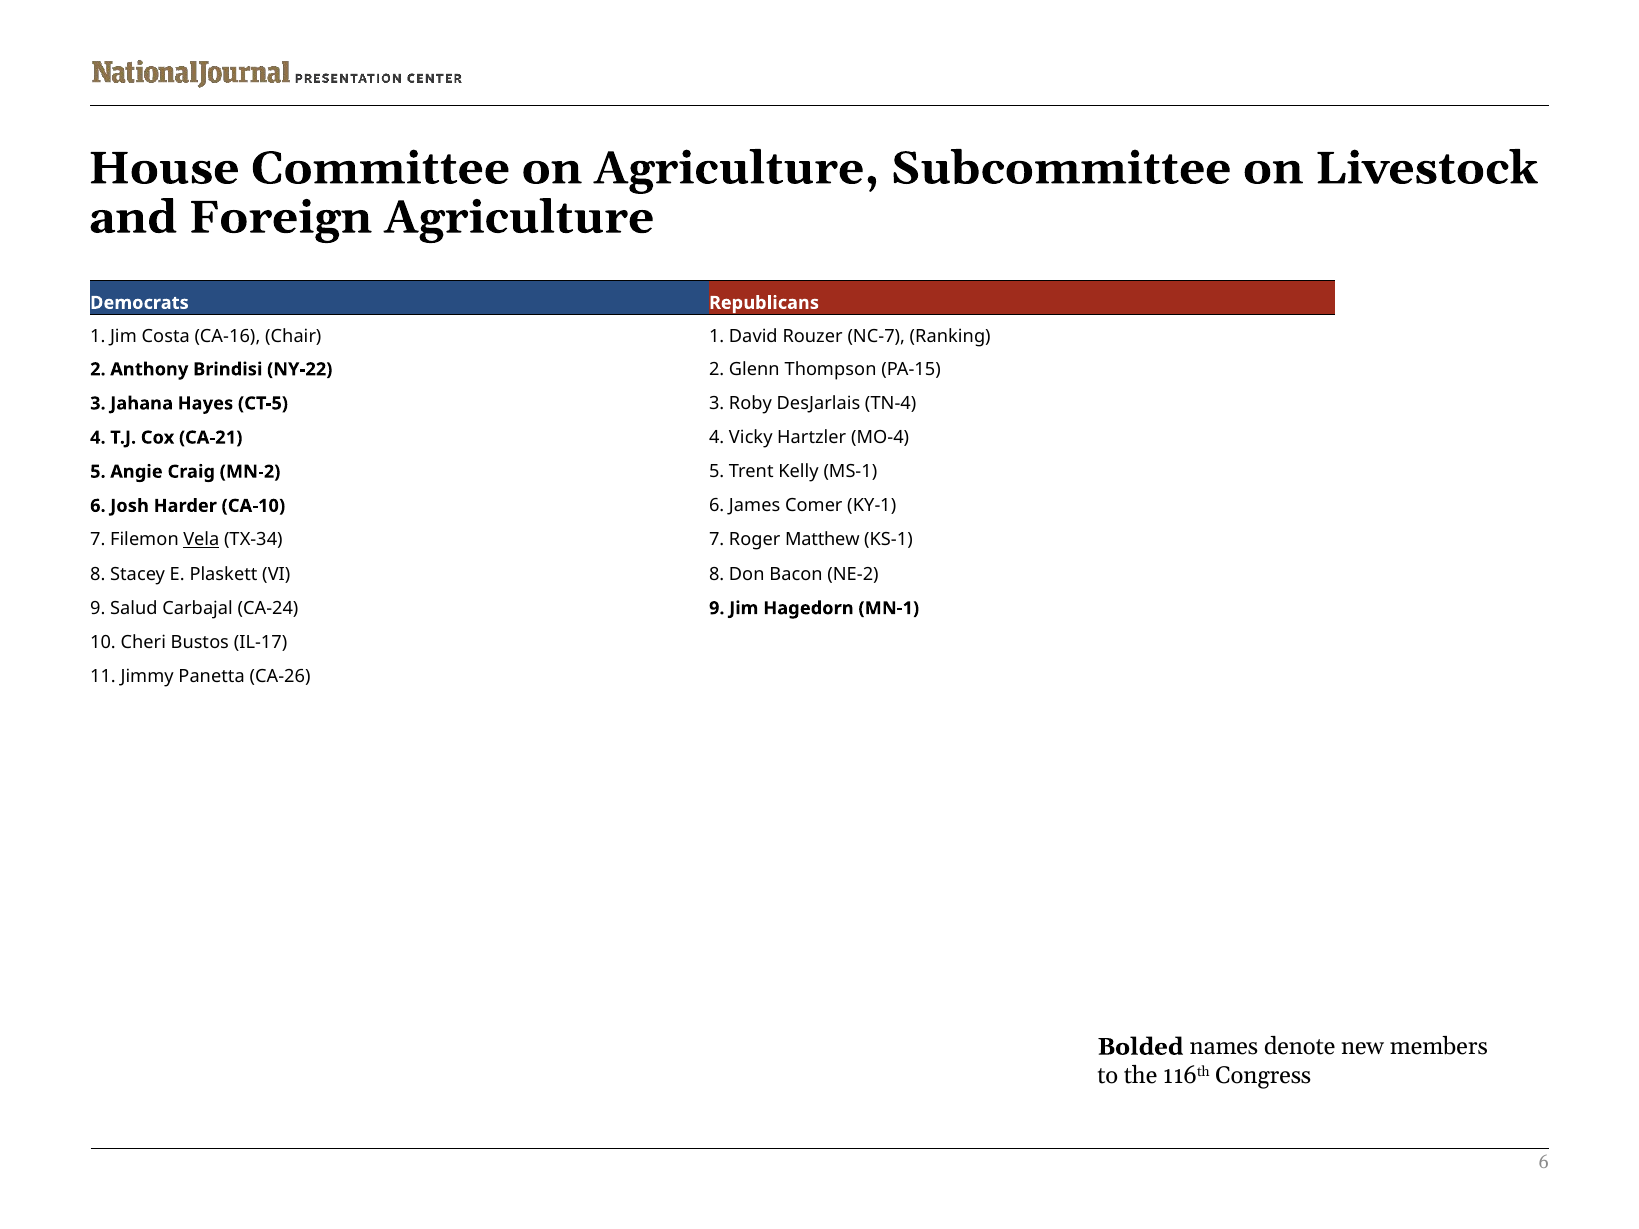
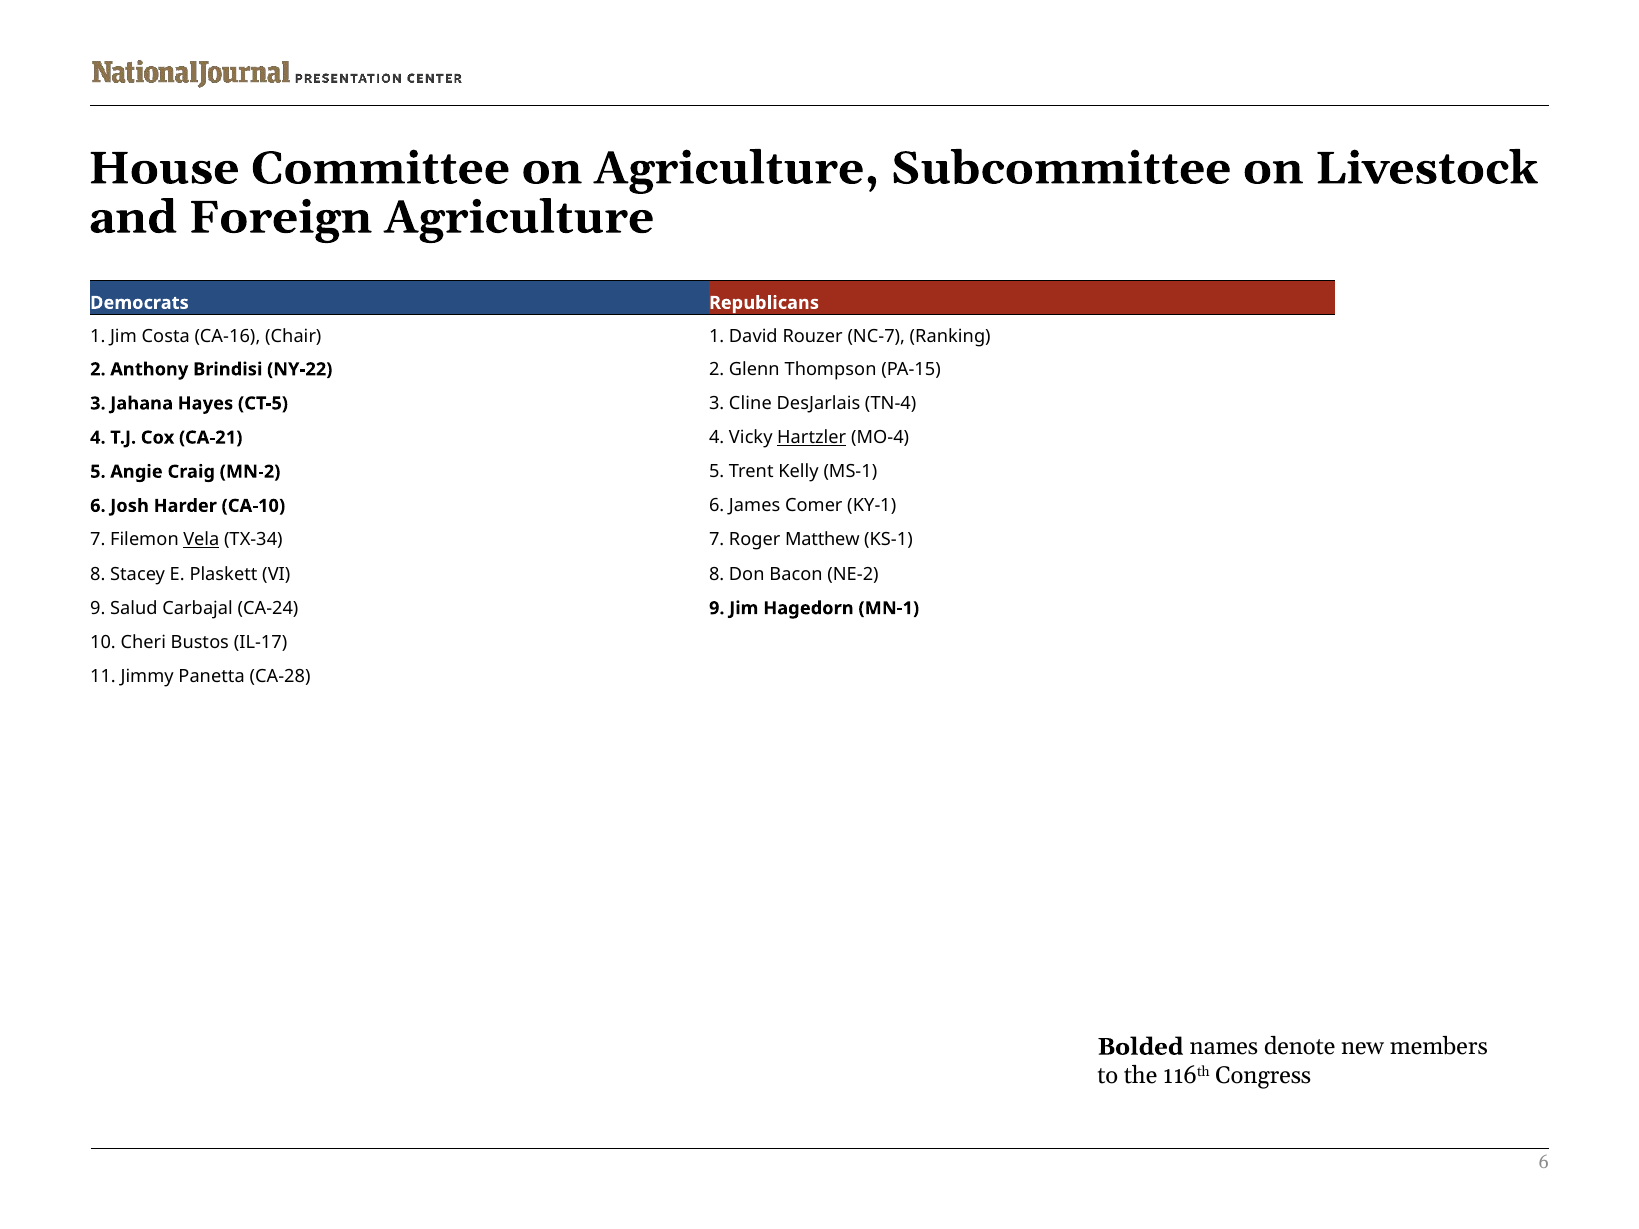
Roby: Roby -> Cline (750, 404)
Hartzler underline: none -> present (812, 438)
CA-26: CA-26 -> CA-28 (280, 677)
